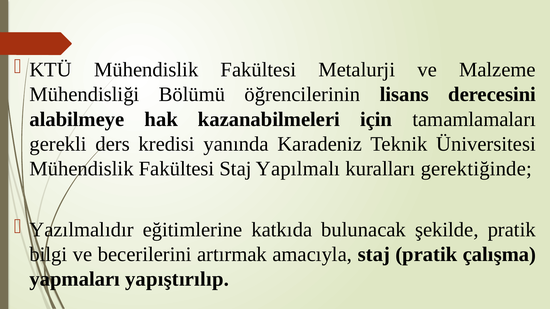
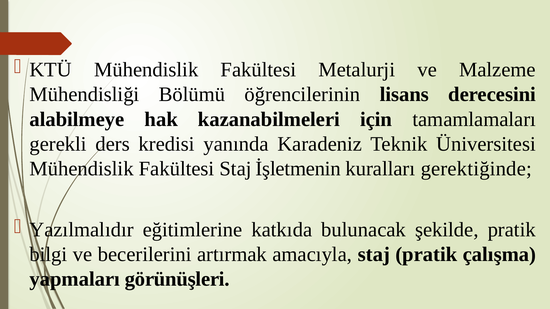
Yapılmalı: Yapılmalı -> İşletmenin (298, 169)
yapıştırılıp: yapıştırılıp -> görünüşleri (177, 279)
